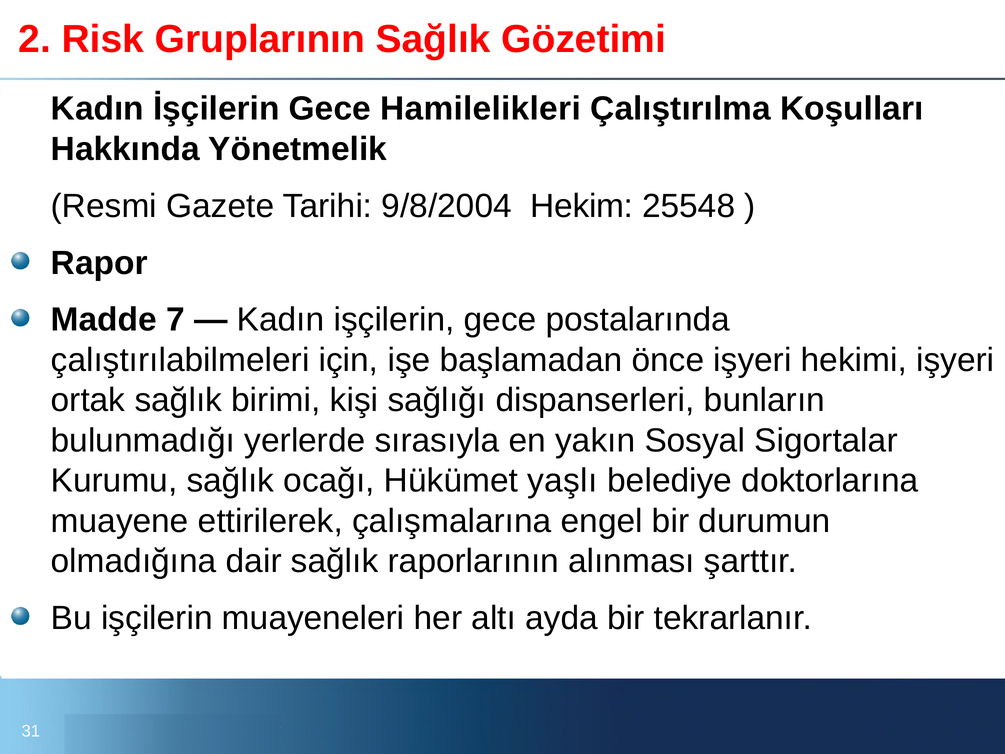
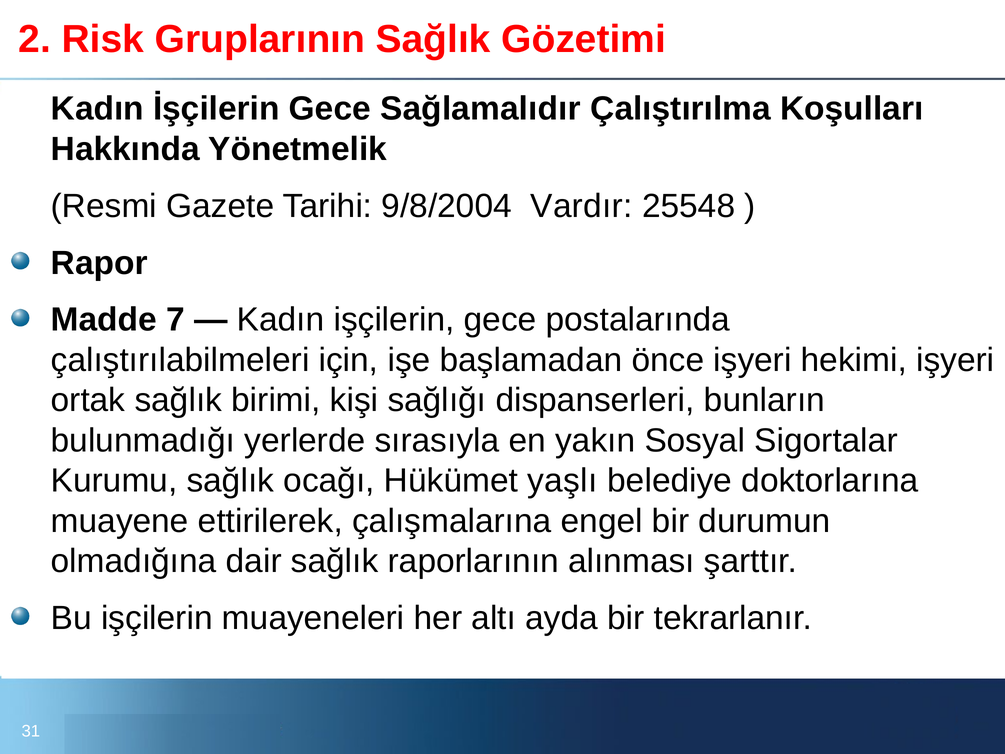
Hamilelikleri: Hamilelikleri -> Sağlamalıdır (481, 109)
Hekim: Hekim -> Vardır (582, 206)
